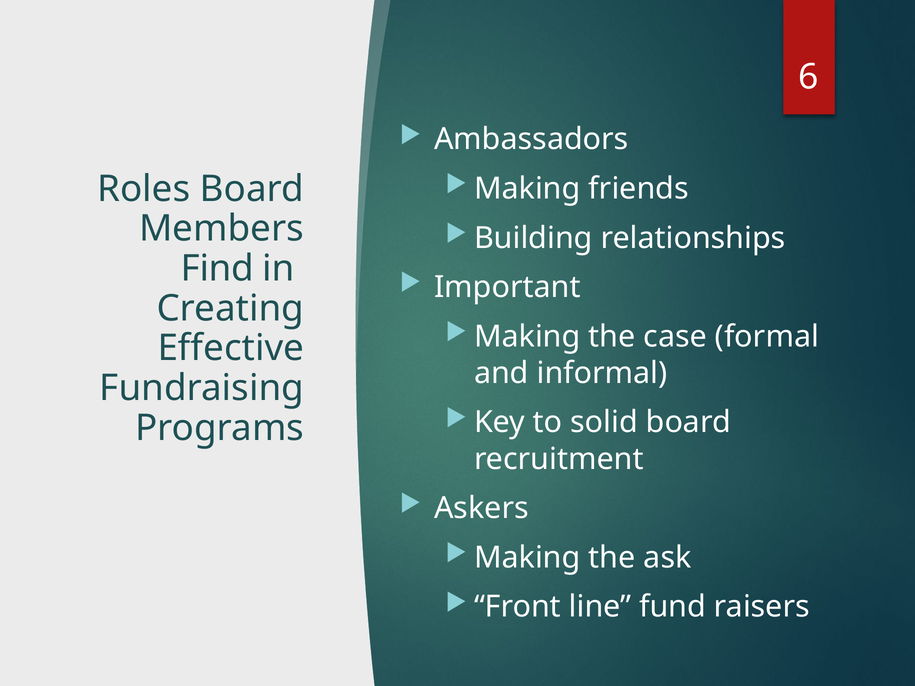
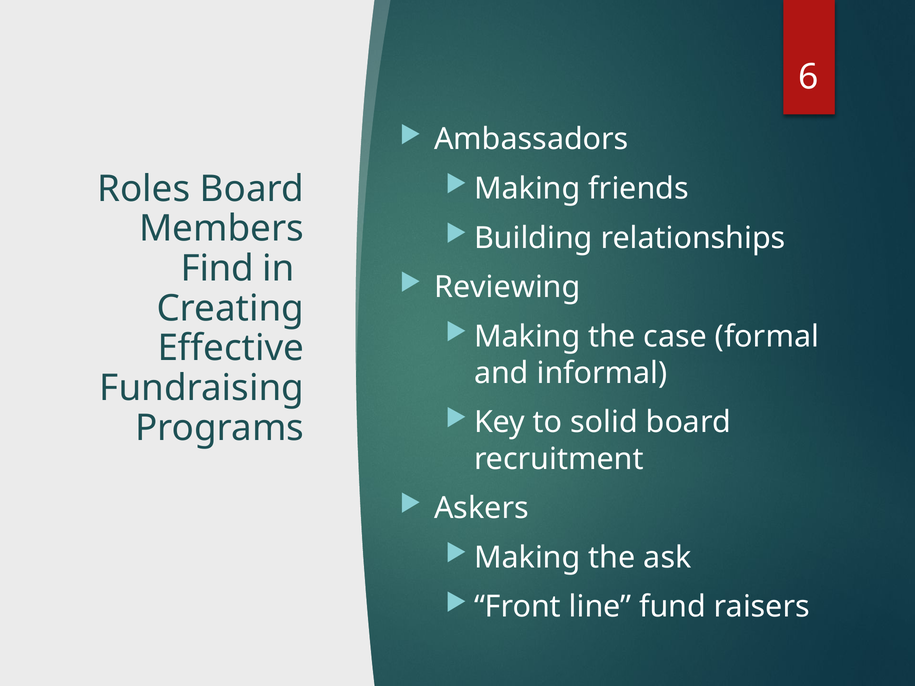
Important: Important -> Reviewing (507, 287)
